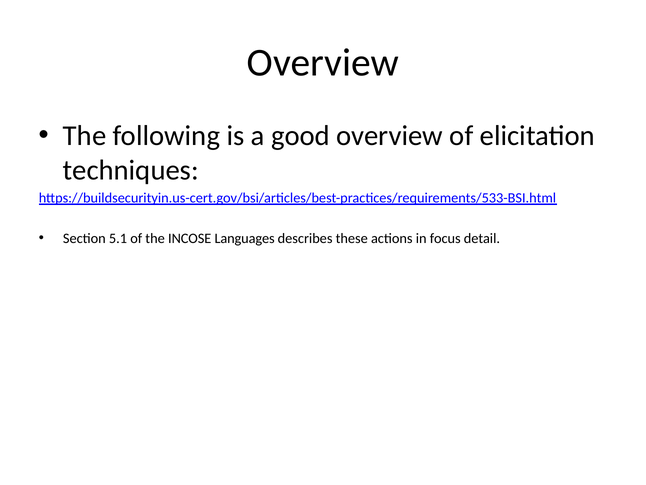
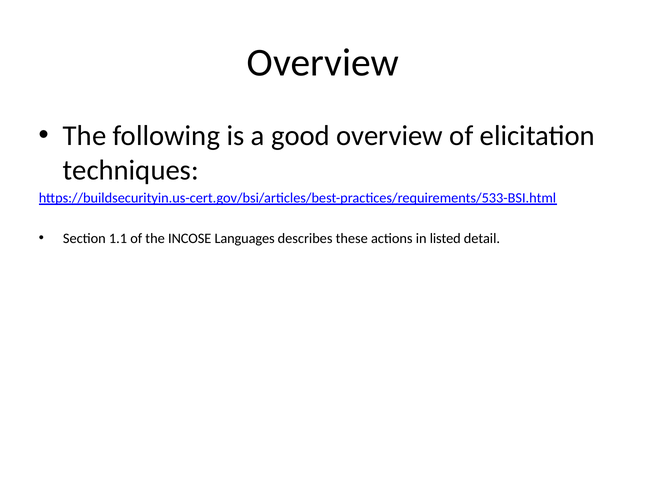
5.1: 5.1 -> 1.1 (118, 238)
focus: focus -> listed (445, 238)
